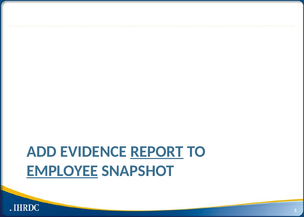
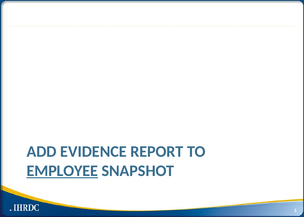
REPORT underline: present -> none (157, 152)
